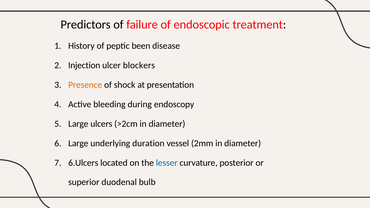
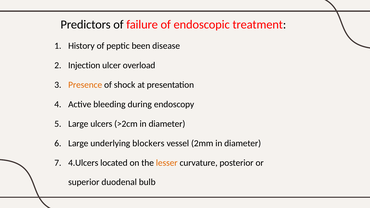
blockers: blockers -> overload (139, 65)
duration: duration -> blockers (148, 143)
6.Ulcers: 6.Ulcers -> 4.Ulcers (83, 163)
lesser colour: blue -> orange (167, 163)
